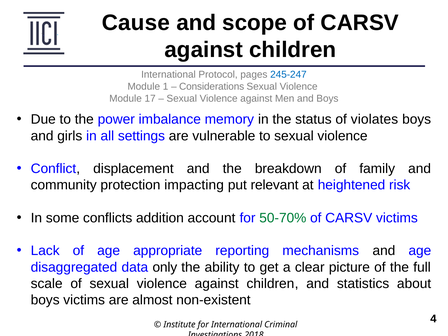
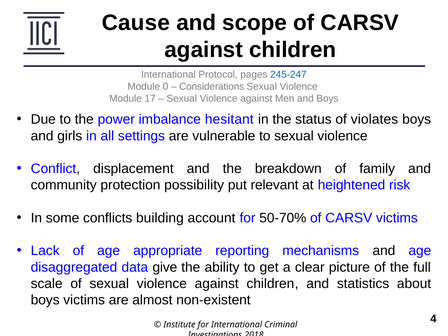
1: 1 -> 0 (166, 86)
memory: memory -> hesitant (229, 119)
impacting: impacting -> possibility (194, 185)
addition: addition -> building (160, 218)
50-70% colour: green -> black (283, 218)
only: only -> give (165, 267)
